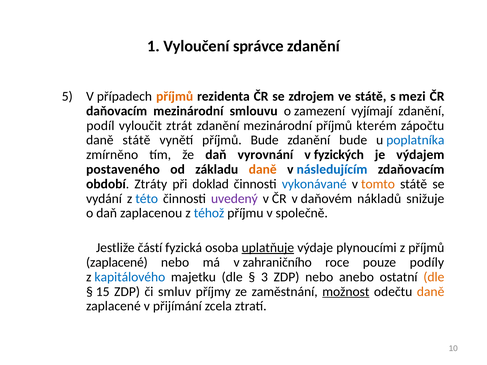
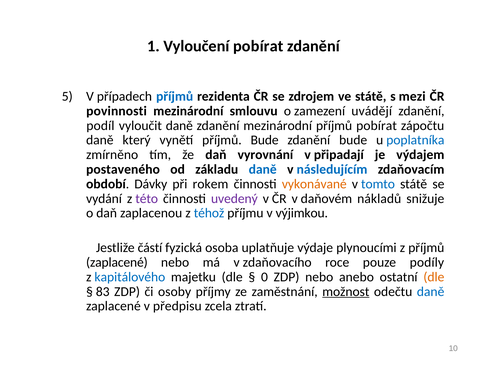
Vyloučení správce: správce -> pobírat (258, 46)
příjmů colour: orange -> blue (175, 96)
daňovacím: daňovacím -> povinnosti (117, 111)
vyjímají: vyjímají -> uvádějí (372, 111)
vyloučit ztrát: ztrát -> daně (179, 126)
příjmů kterém: kterém -> pobírat (377, 126)
daně státě: státě -> který (137, 140)
fyzických: fyzických -> připadají (339, 155)
daně colour: orange -> blue (263, 169)
Ztráty: Ztráty -> Dávky (151, 184)
doklad: doklad -> rokem (210, 184)
vykonávané colour: blue -> orange (314, 184)
tomto colour: orange -> blue (378, 184)
této colour: blue -> purple (147, 199)
společně: společně -> výjimkou (302, 213)
uplatňuje underline: present -> none (268, 248)
zahraničního: zahraničního -> zdaňovacího (277, 263)
3: 3 -> 0 (264, 277)
15: 15 -> 83 (103, 292)
smluv: smluv -> osoby (175, 292)
daně colour: orange -> blue (431, 292)
přijímání: přijímání -> předpisu (177, 306)
